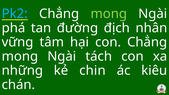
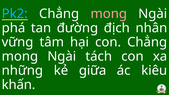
mong colour: light green -> pink (109, 14)
chin: chin -> giữa (93, 71)
chán: chán -> khấn (18, 85)
